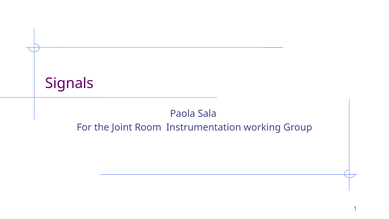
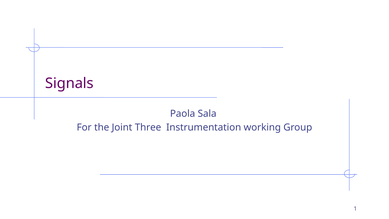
Room: Room -> Three (148, 127)
